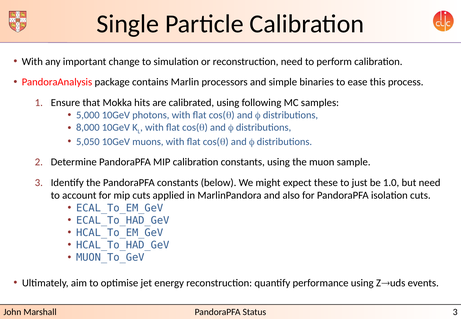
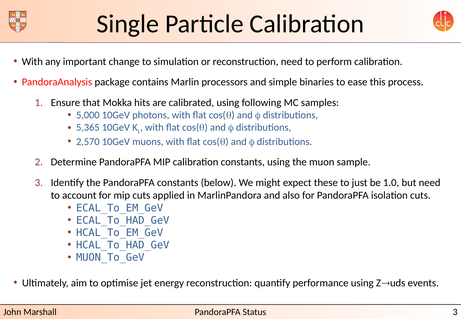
8,000: 8,000 -> 5,365 (88, 128)
5,050: 5,050 -> 2,570 (88, 142)
